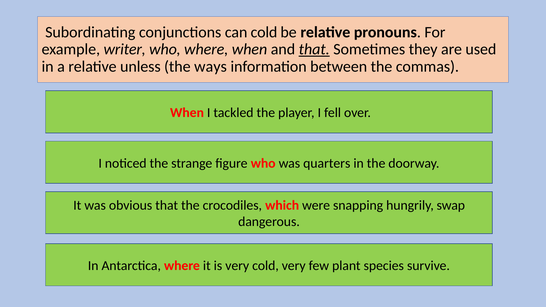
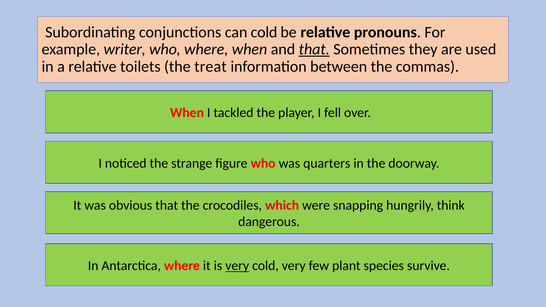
unless: unless -> toilets (140, 66)
ways: ways -> treat (210, 66)
swap: swap -> think (451, 206)
very underline: none -> present (237, 266)
